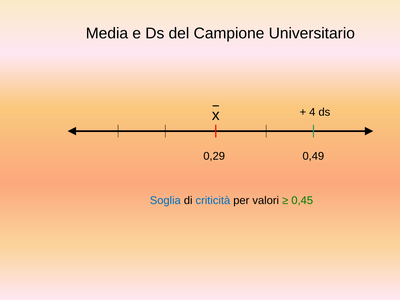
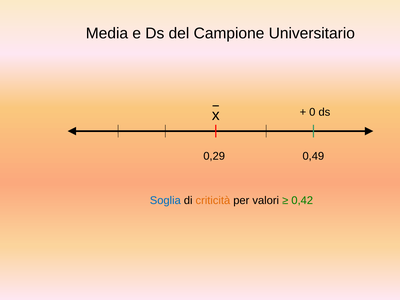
4: 4 -> 0 (312, 112)
criticità colour: blue -> orange (213, 200)
0,45: 0,45 -> 0,42 (302, 200)
